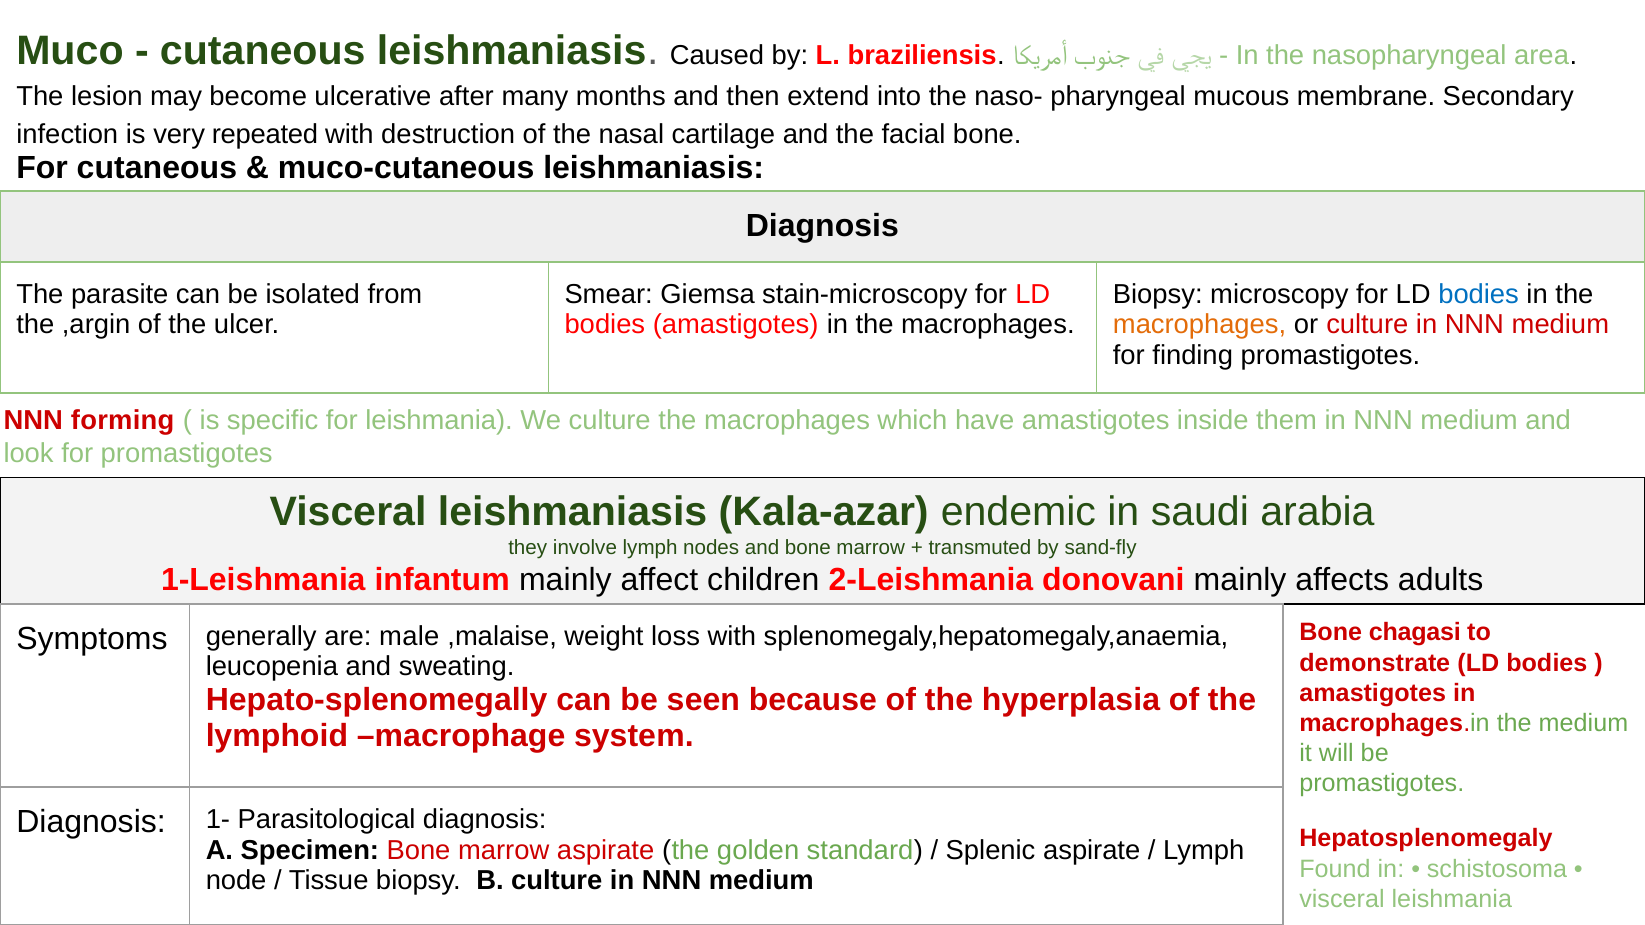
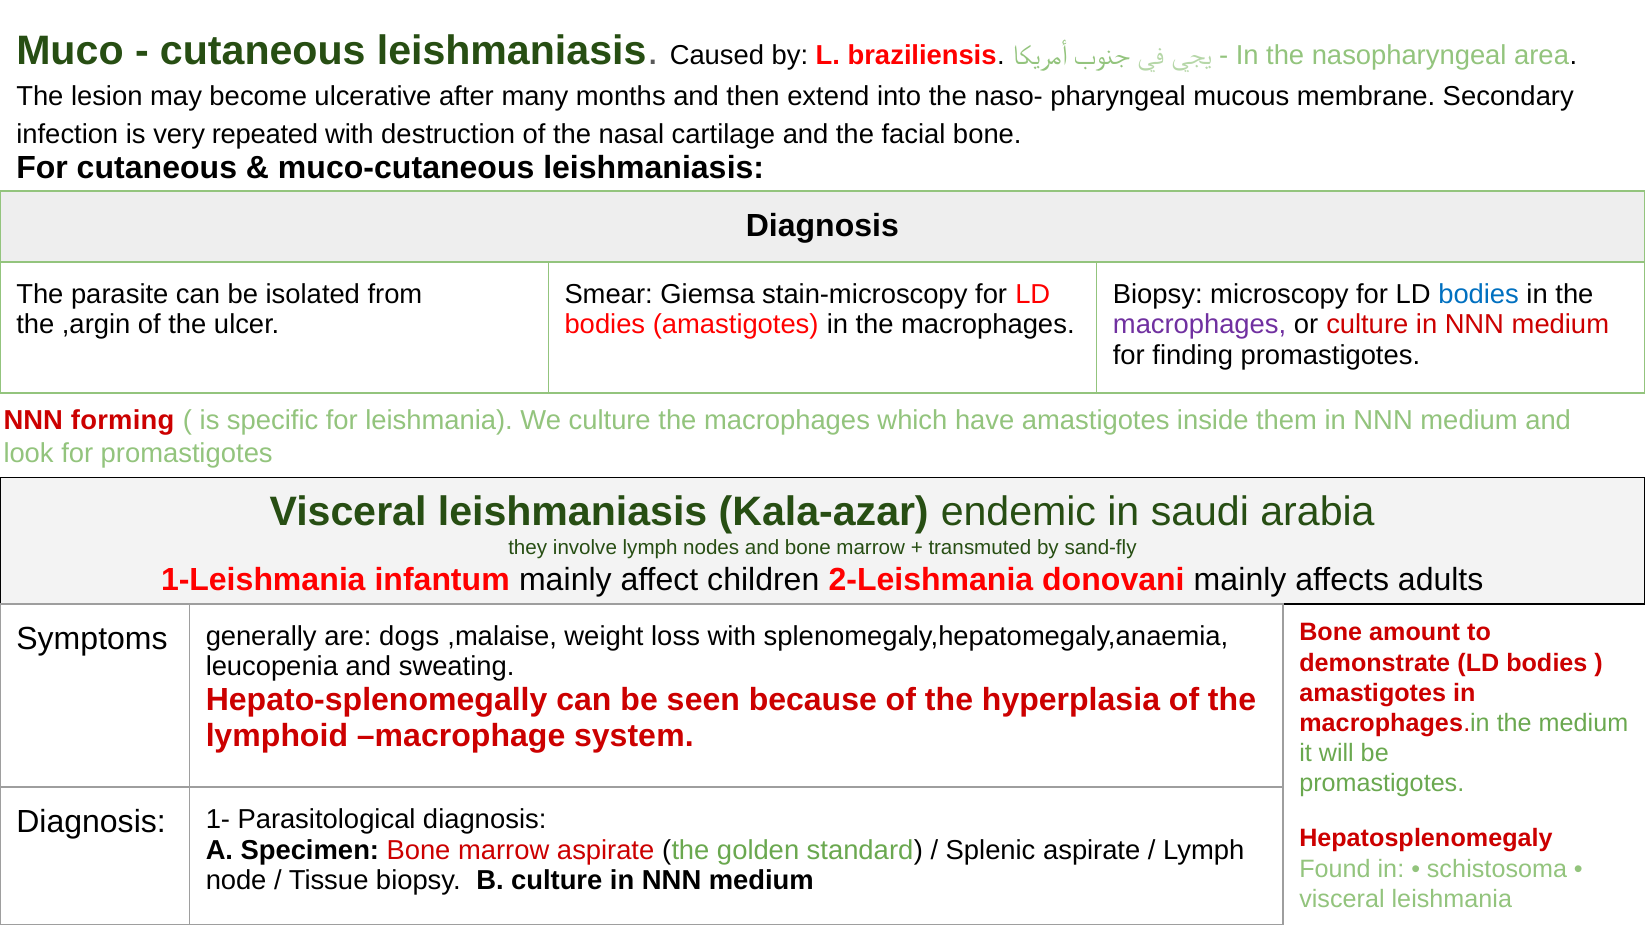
macrophages colour: orange -> purple (1200, 325)
chagasi: chagasi -> amount (1415, 633)
male: male -> dogs (409, 636)
